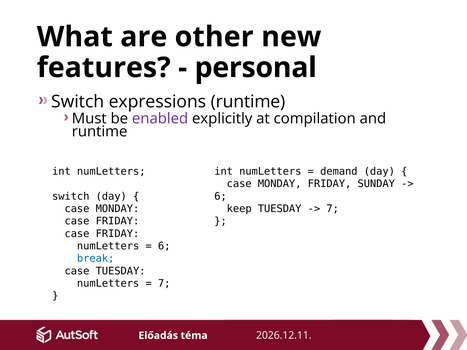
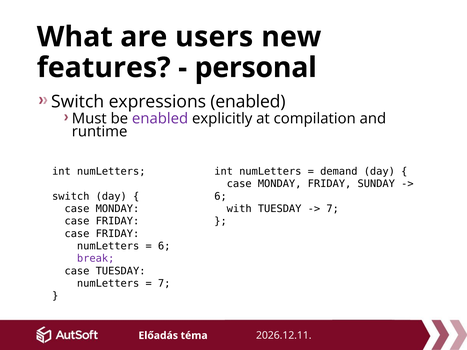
other: other -> users (214, 37)
expressions runtime: runtime -> enabled (248, 102)
keep: keep -> with (239, 209)
break colour: blue -> purple (96, 259)
